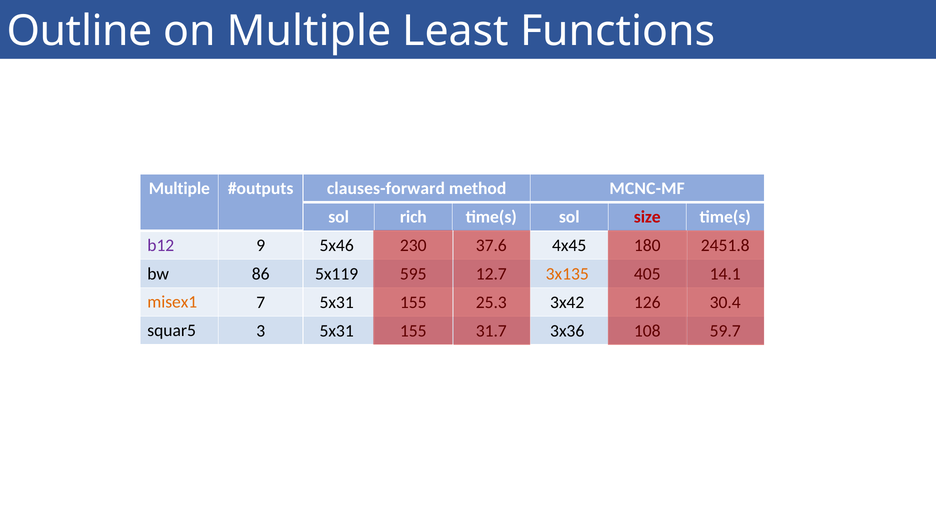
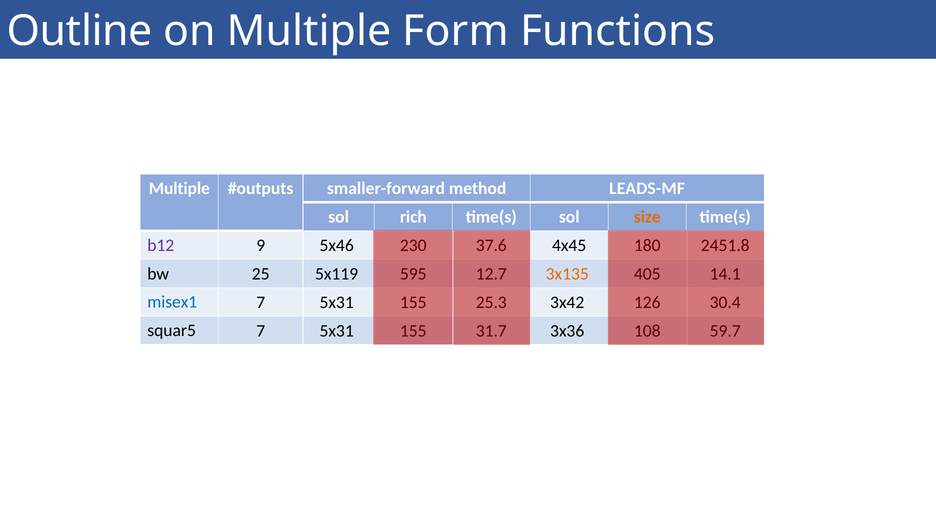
Least: Least -> Form (456, 31)
clauses-forward: clauses-forward -> smaller-forward (386, 189)
MCNC-MF: MCNC-MF -> LEADS-MF (647, 189)
size colour: red -> orange (647, 217)
86: 86 -> 25 (261, 274)
misex1 colour: orange -> blue (172, 302)
squar5 3: 3 -> 7 (261, 331)
